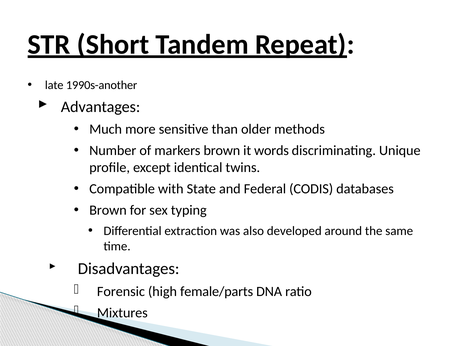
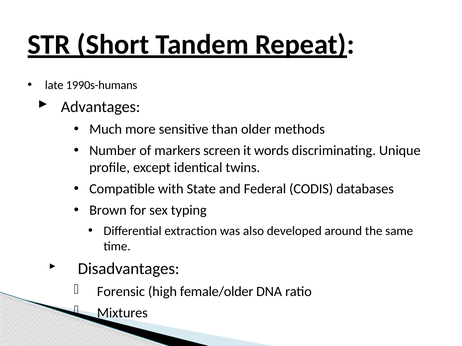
1990s-another: 1990s-another -> 1990s-humans (102, 85)
markers brown: brown -> screen (222, 151)
female/parts: female/parts -> female/older (217, 292)
